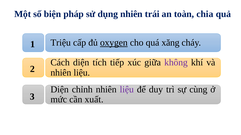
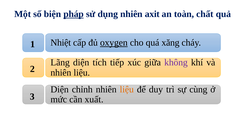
pháp underline: none -> present (74, 14)
trái: trái -> axit (152, 14)
chia: chia -> chất (205, 14)
Triệu: Triệu -> Nhiệt (61, 43)
Cách: Cách -> Lãng (60, 63)
liệu colour: purple -> orange (127, 90)
